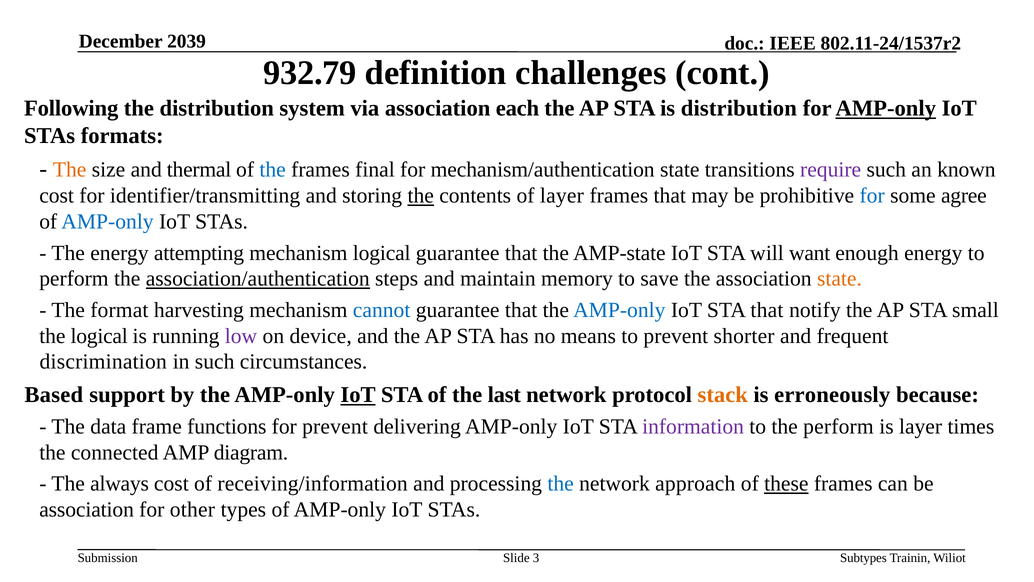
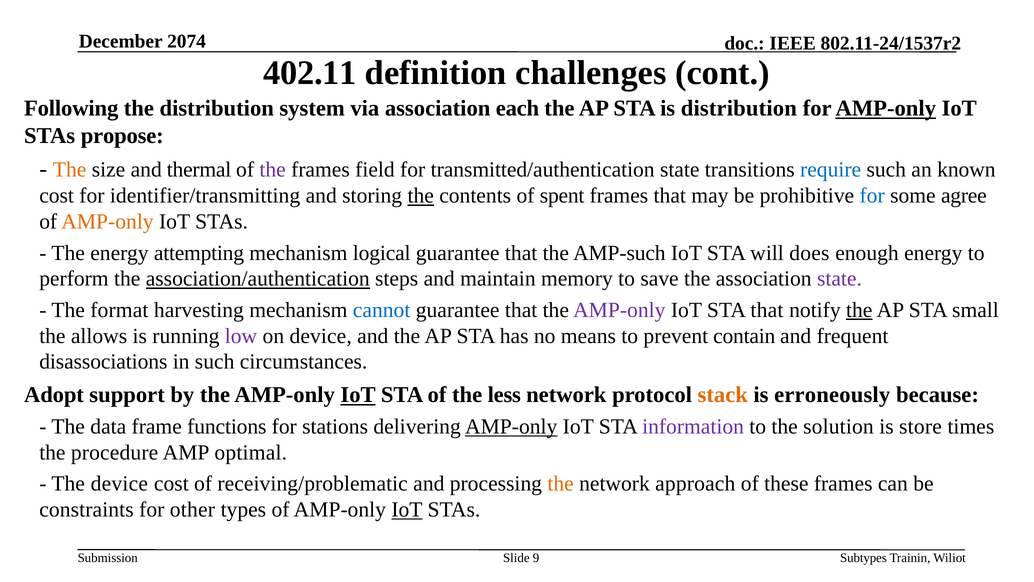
2039: 2039 -> 2074 (187, 41)
932.79: 932.79 -> 402.11 (310, 73)
formats: formats -> propose (122, 135)
the colour: blue -> purple (273, 169)
final: final -> field (375, 169)
mechanism/authentication: mechanism/authentication -> transmitted/authentication (543, 169)
require colour: purple -> blue (831, 169)
of layer: layer -> spent (562, 196)
AMP-only colour: blue -> orange (108, 222)
AMP-state: AMP-state -> AMP-such (619, 253)
want: want -> does (809, 253)
state colour: orange -> purple (839, 279)
AMP-only colour: blue -> purple (619, 310)
the underline: none -> present (859, 310)
the logical: logical -> allows (99, 336)
shorter: shorter -> contain (744, 336)
discrimination: discrimination -> disassociations (103, 362)
Based: Based -> Adopt (54, 395)
last: last -> less (504, 395)
for prevent: prevent -> stations (335, 426)
AMP-only underline: none -> present (511, 426)
the perform: perform -> solution (838, 426)
is layer: layer -> store (920, 426)
connected: connected -> procedure (115, 452)
diagram: diagram -> optimal (251, 452)
The always: always -> device (119, 484)
receiving/information: receiving/information -> receiving/problematic (313, 484)
the colour: blue -> orange (561, 484)
these underline: present -> none (786, 484)
association: association -> constraints (86, 509)
IoT underline: none -> present (407, 509)
3: 3 -> 9 (536, 558)
